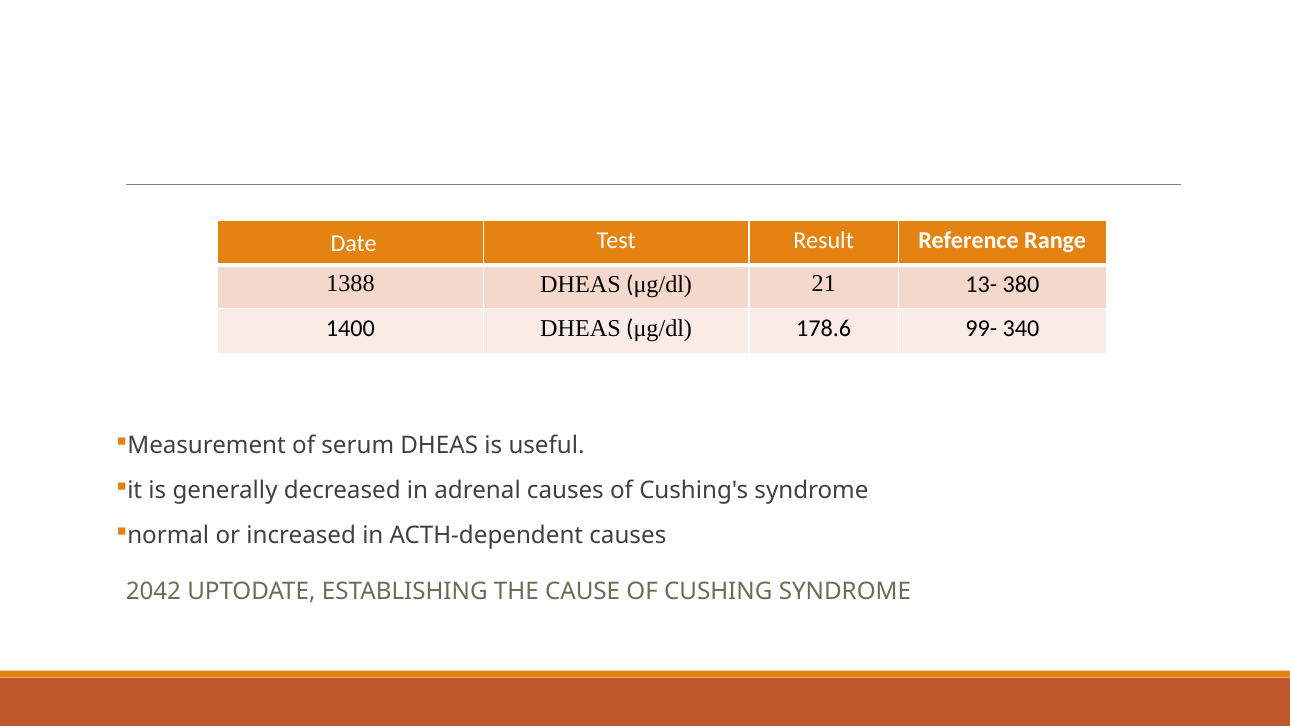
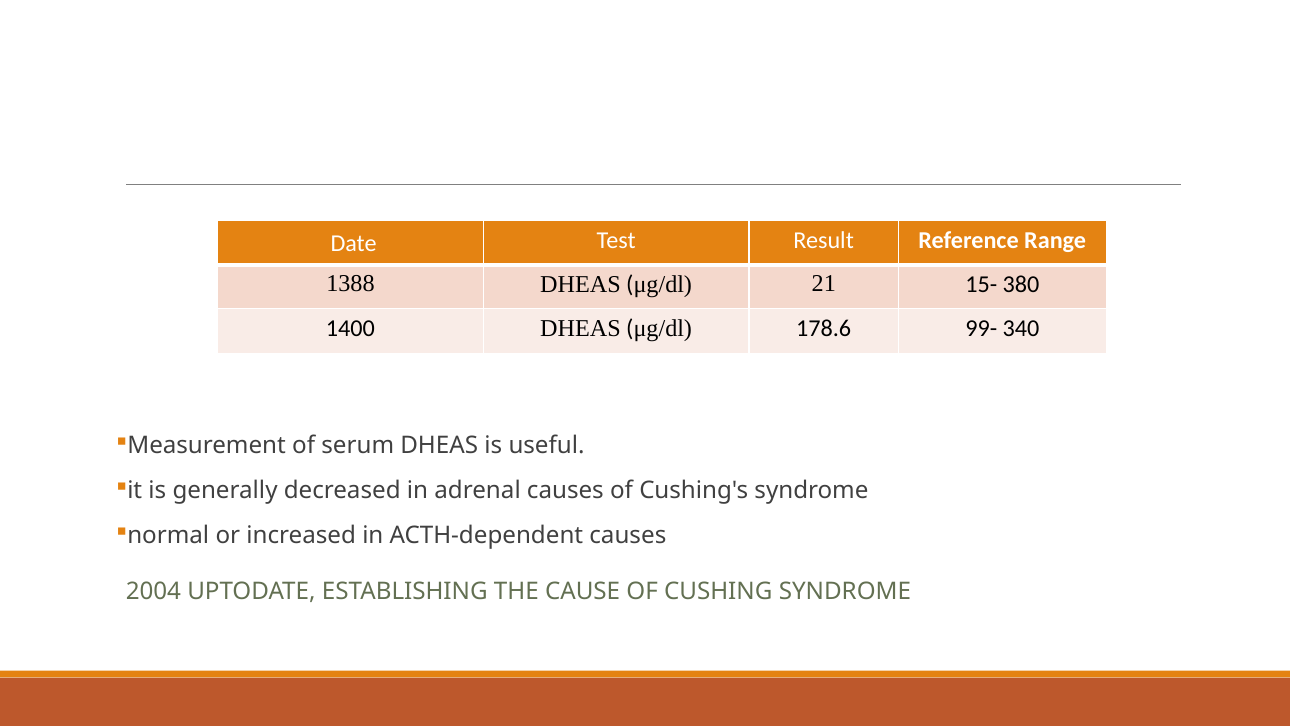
13-: 13- -> 15- (981, 285)
2042: 2042 -> 2004 (153, 591)
